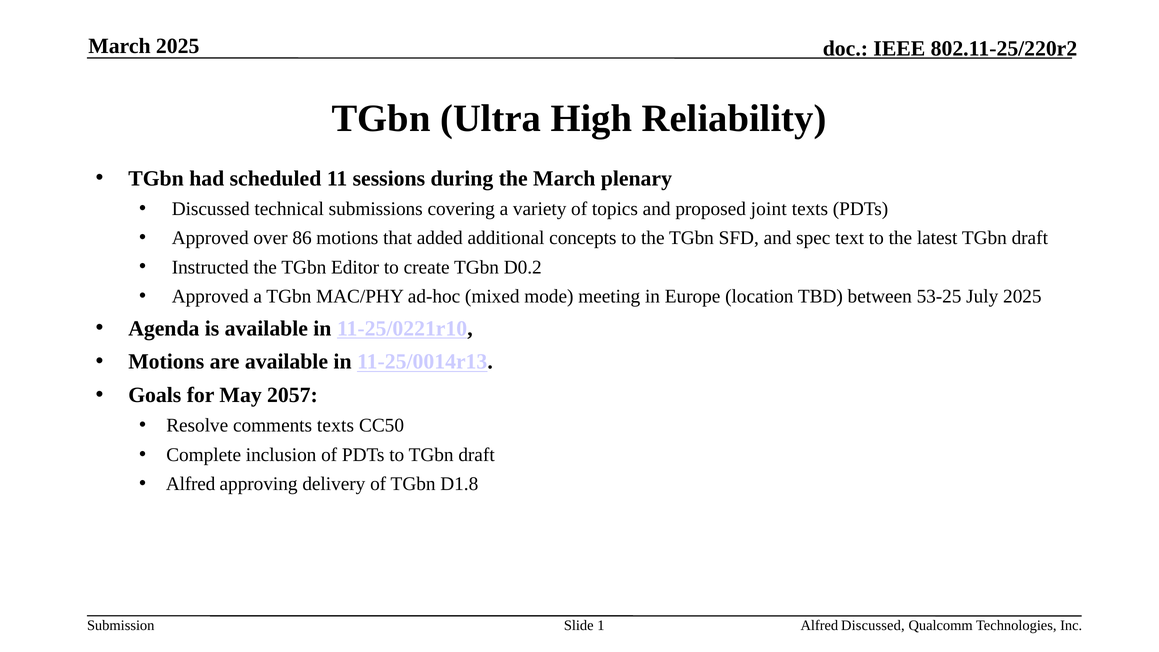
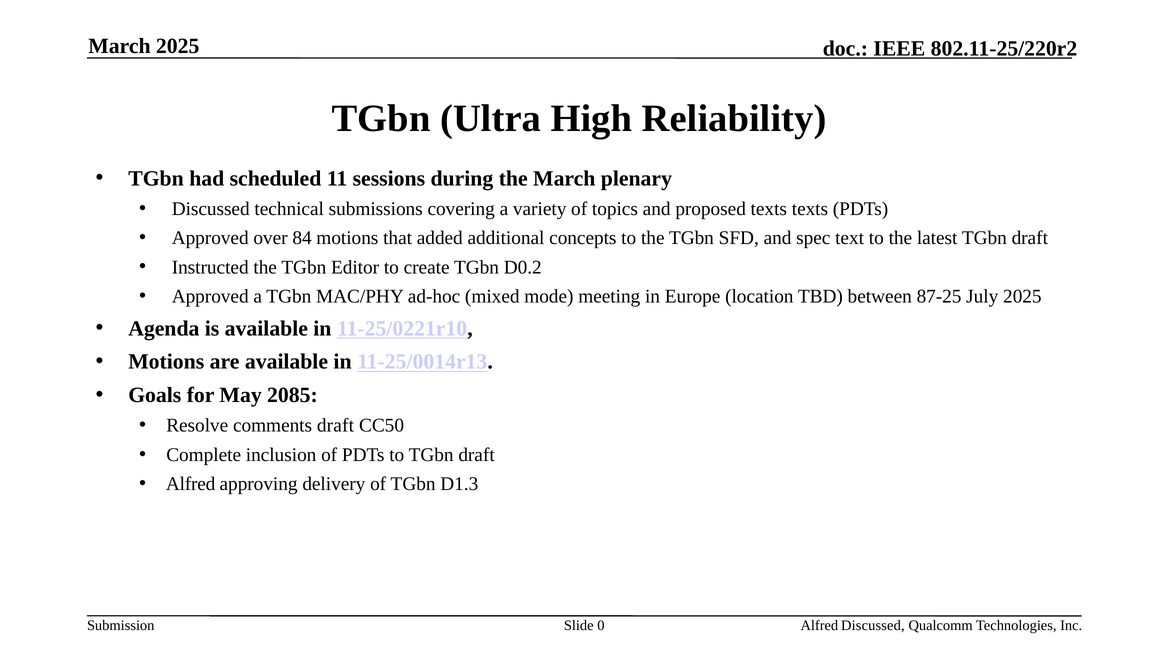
proposed joint: joint -> texts (769, 209)
86: 86 -> 84 (302, 238)
53-25: 53-25 -> 87-25 (939, 296)
2057: 2057 -> 2085 (292, 395)
comments texts: texts -> draft (335, 426)
D1.8: D1.8 -> D1.3 (459, 484)
1: 1 -> 0 (601, 625)
